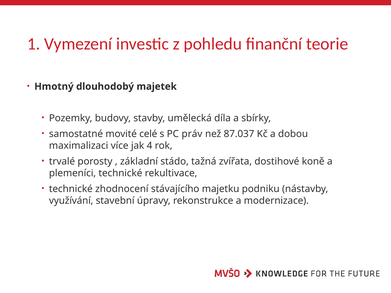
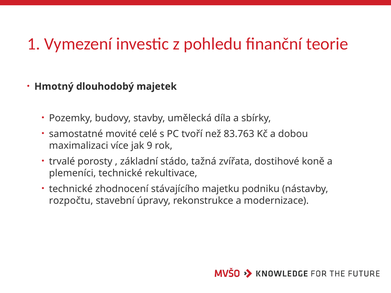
práv: práv -> tvoří (192, 134)
87.037: 87.037 -> 83.763 (239, 134)
4: 4 -> 9 (150, 146)
využívání: využívání -> rozpočtu (71, 201)
